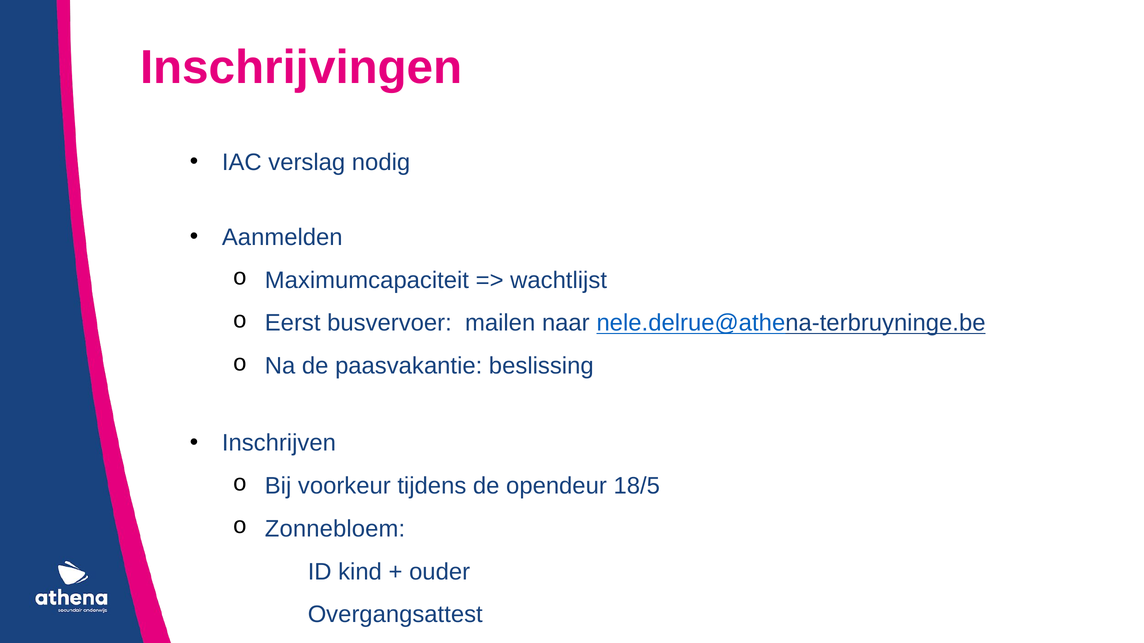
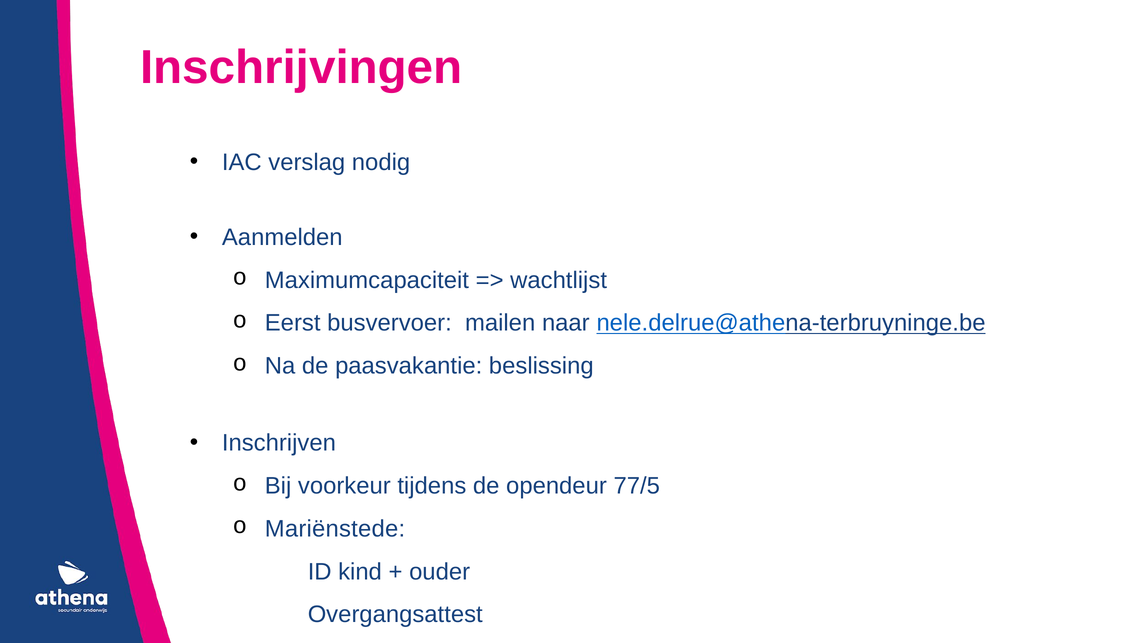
18/5: 18/5 -> 77/5 (637, 486)
Zonnebloem: Zonnebloem -> Mariënstede (335, 529)
